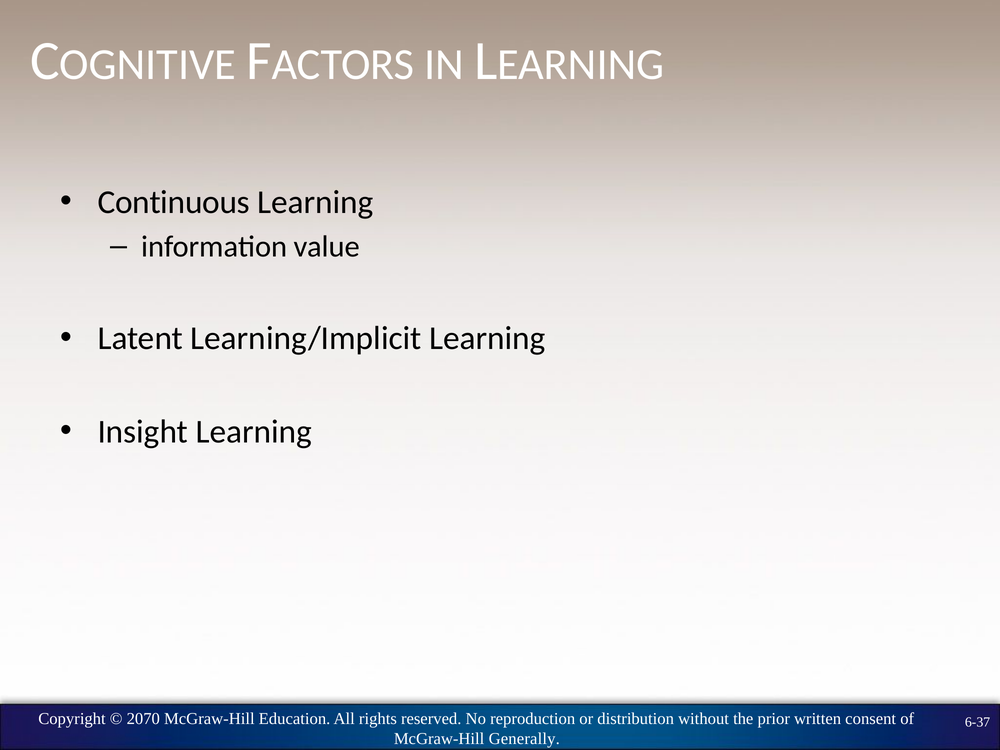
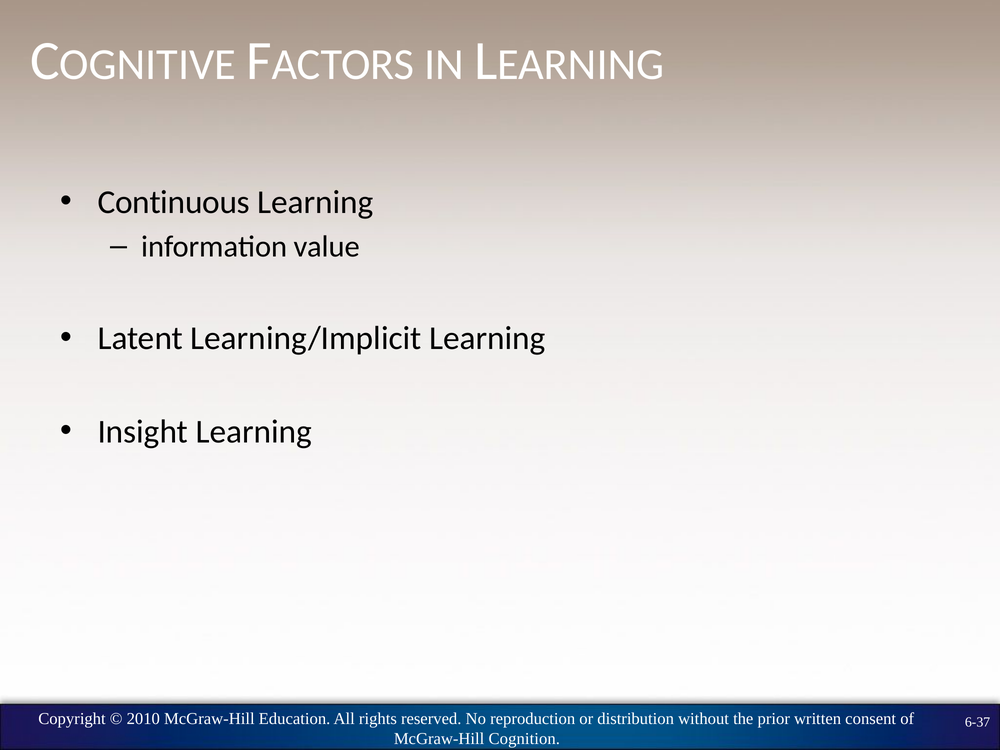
2070: 2070 -> 2010 (143, 719)
Generally: Generally -> Cognition (524, 739)
